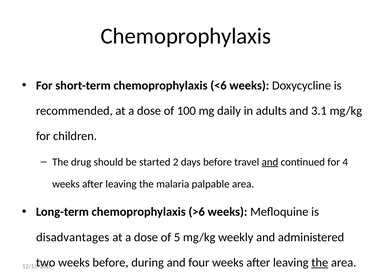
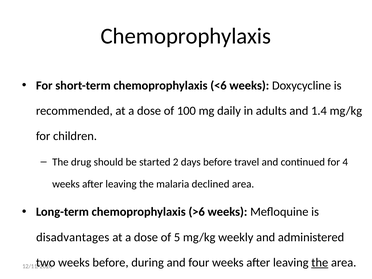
3.1: 3.1 -> 1.4 (319, 111)
and underline: present -> none (270, 162)
palpable: palpable -> declined (211, 184)
